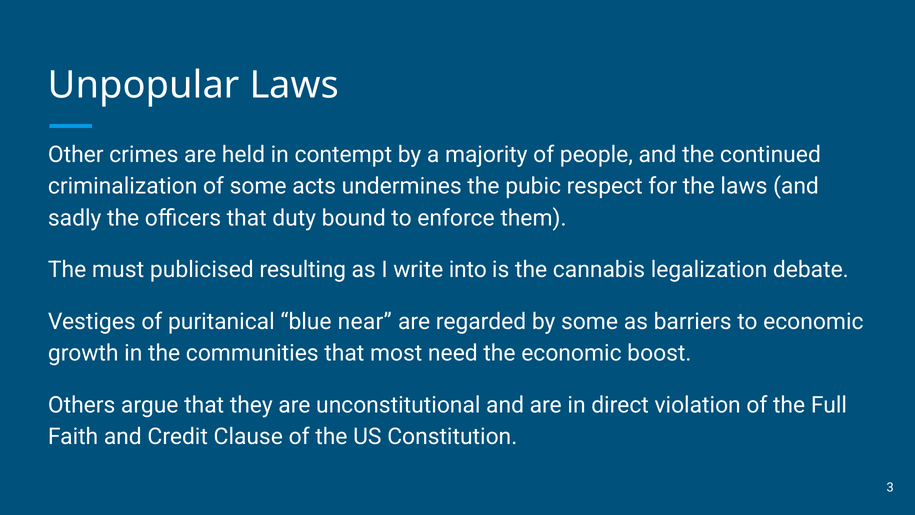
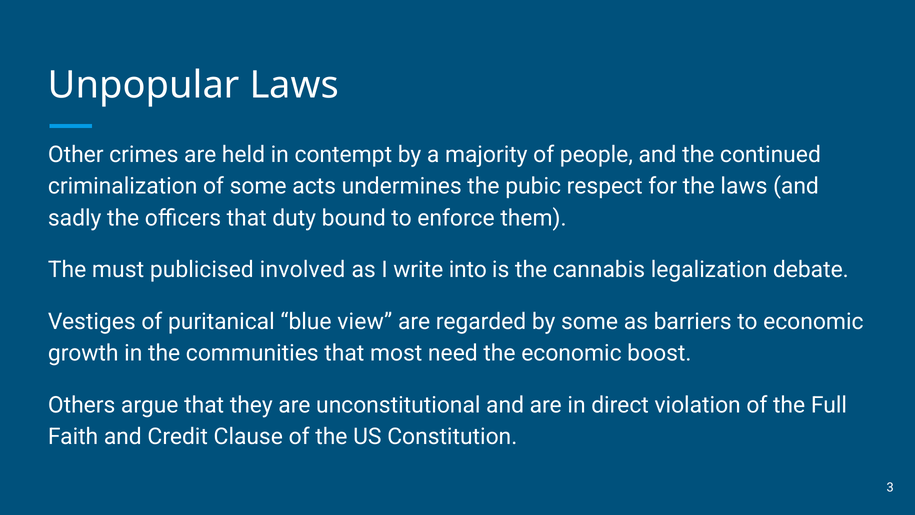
resulting: resulting -> involved (303, 270)
near: near -> view (365, 322)
